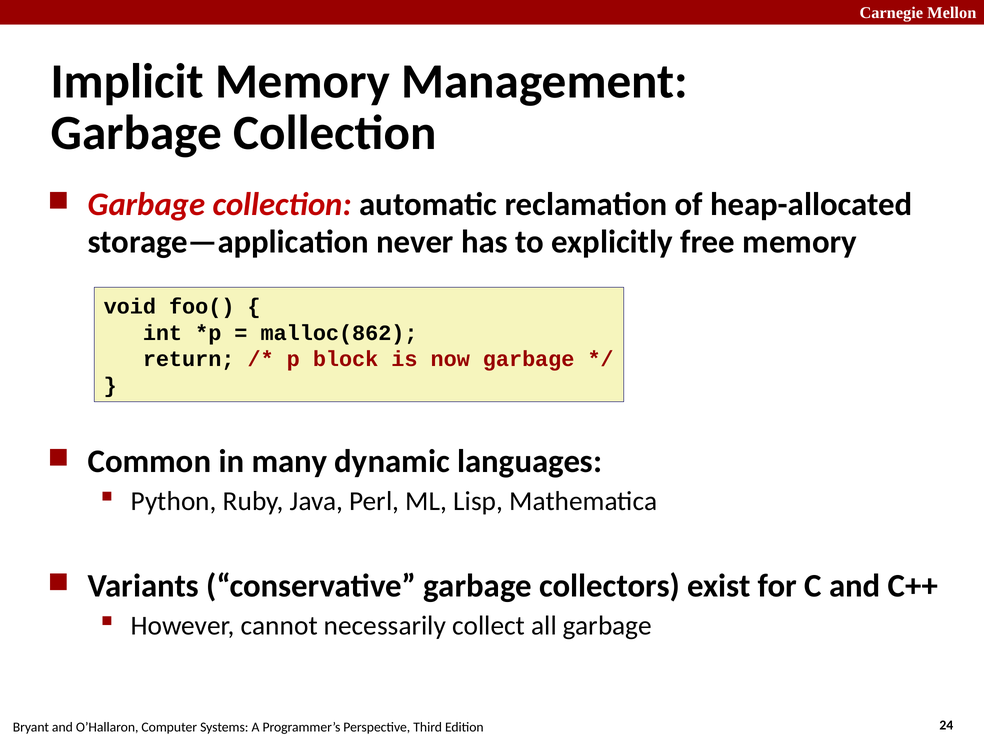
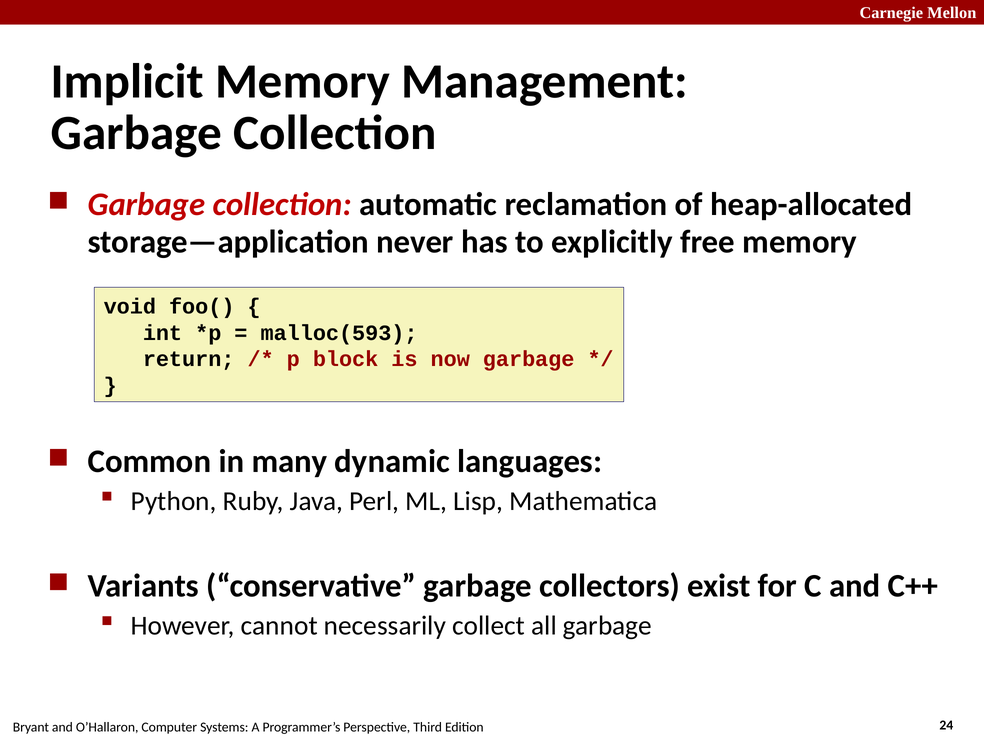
malloc(862: malloc(862 -> malloc(593 (339, 333)
